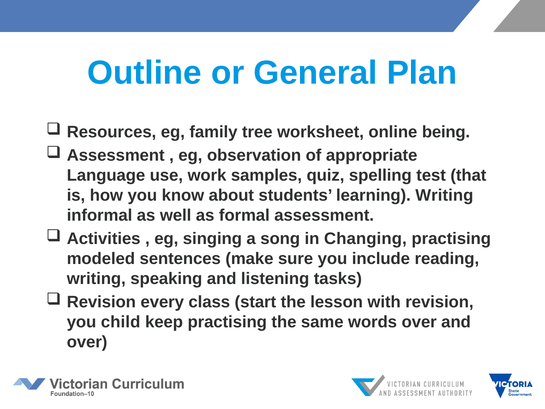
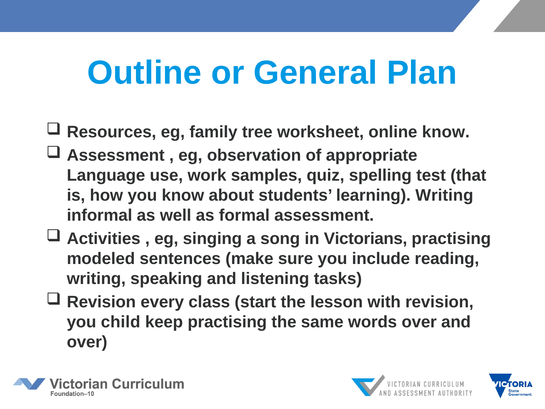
online being: being -> know (446, 132)
Changing: Changing -> Victorians (366, 238)
